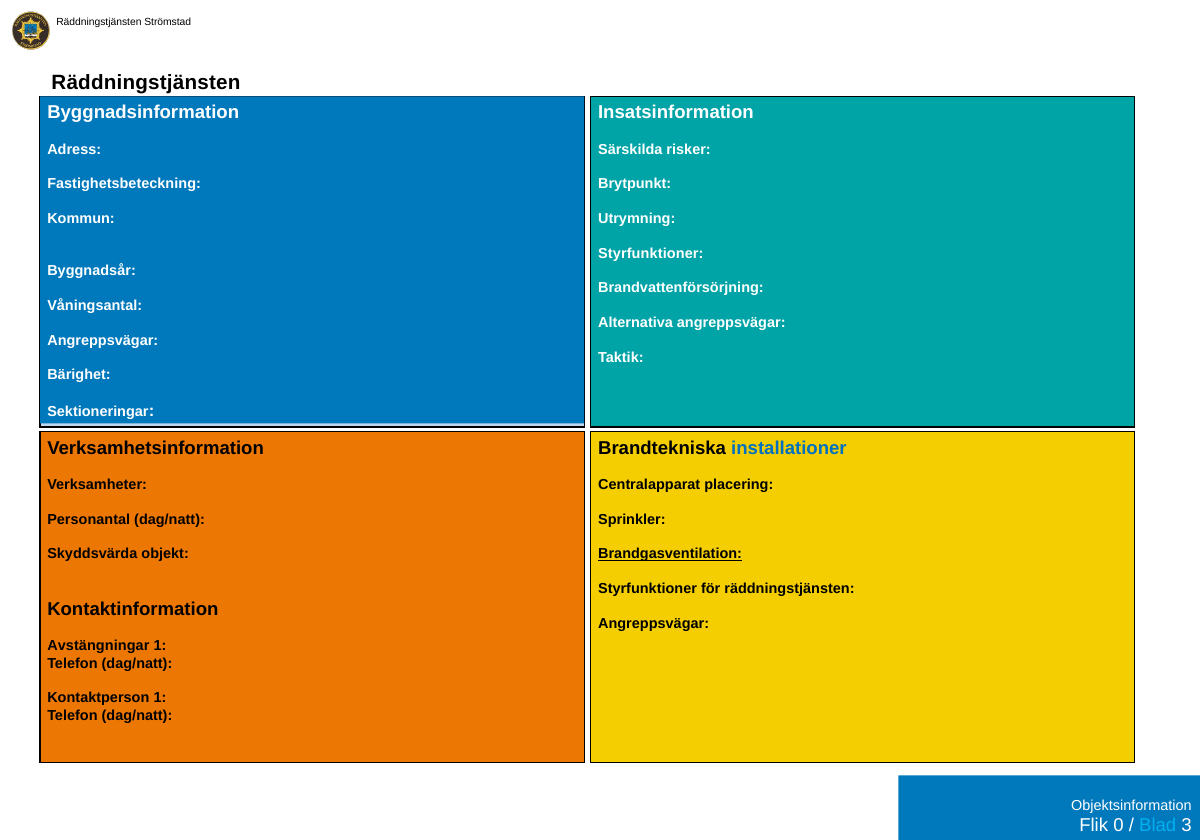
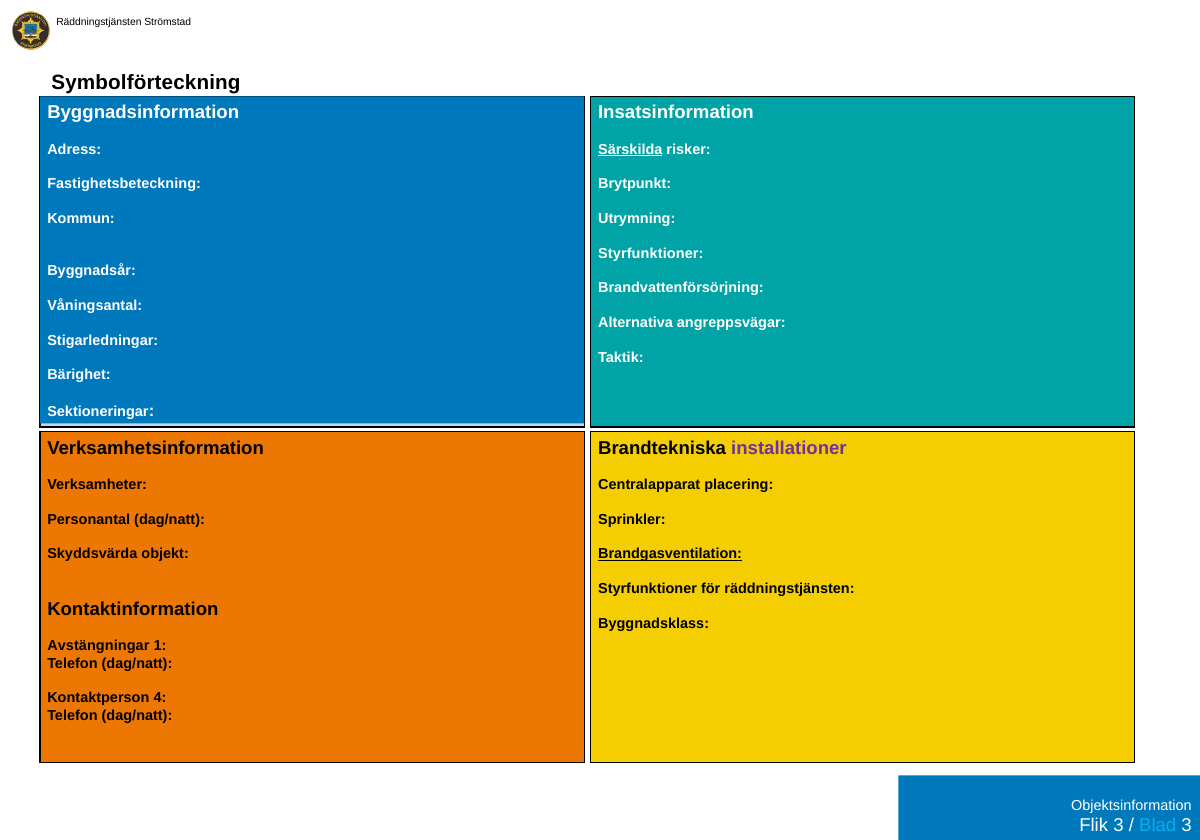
Räddningstjänsten: Räddningstjänsten -> Symbolförteckning (146, 83)
Särskilda underline: none -> present (630, 149)
Angreppsvägar: Angreppsvägar -> Stigarledningar (103, 340)
installationer colour: blue -> purple (789, 448)
Angreppsvägar: Angreppsvägar -> Byggnadsklass (654, 624)
Kontaktperson 1: 1 -> 4 (160, 698)
Flik 0: 0 -> 3 (1118, 826)
